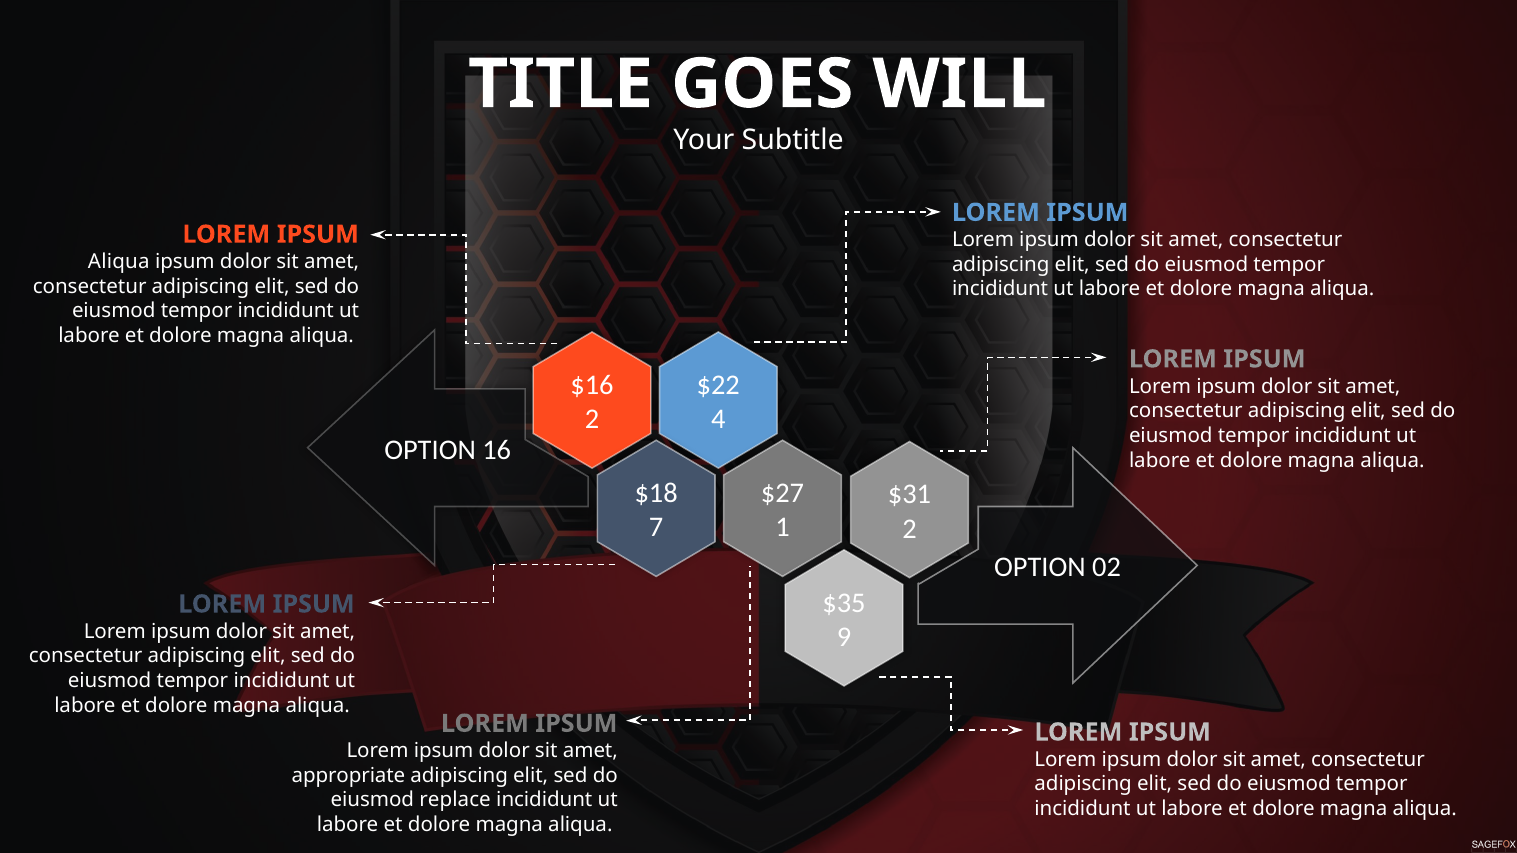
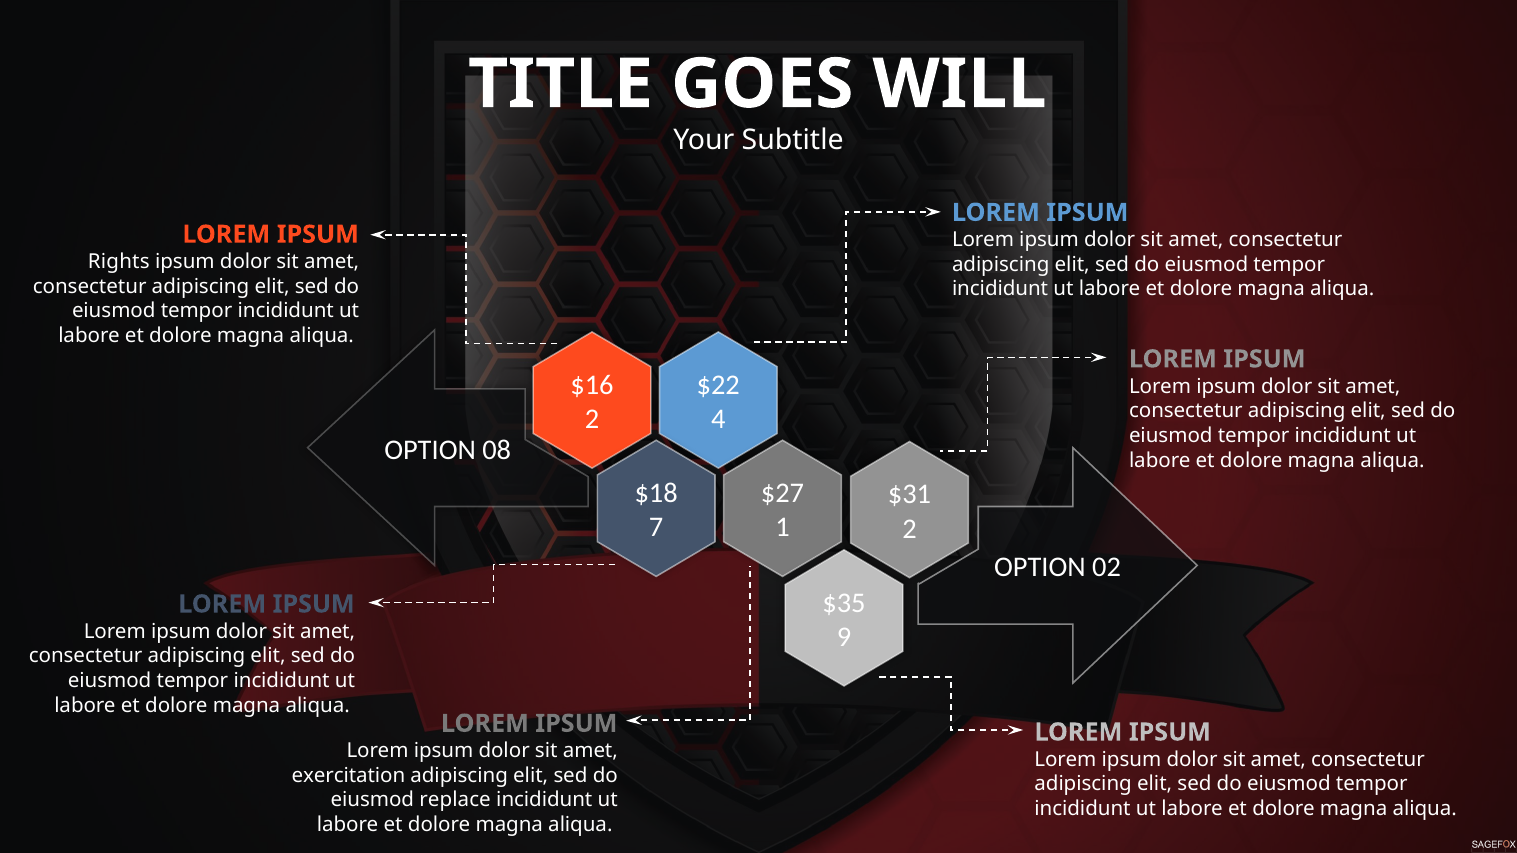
Aliqua: Aliqua -> Rights (119, 262)
16: 16 -> 08 (497, 450)
appropriate: appropriate -> exercitation (348, 776)
